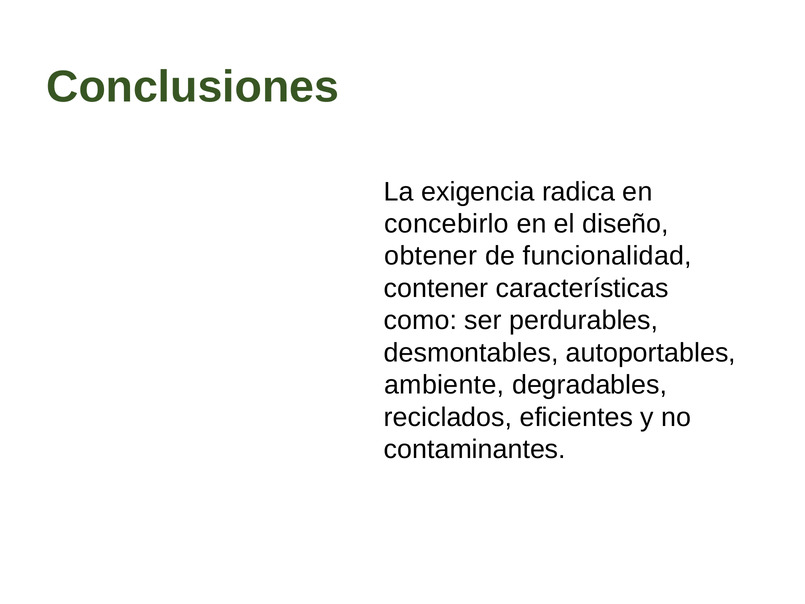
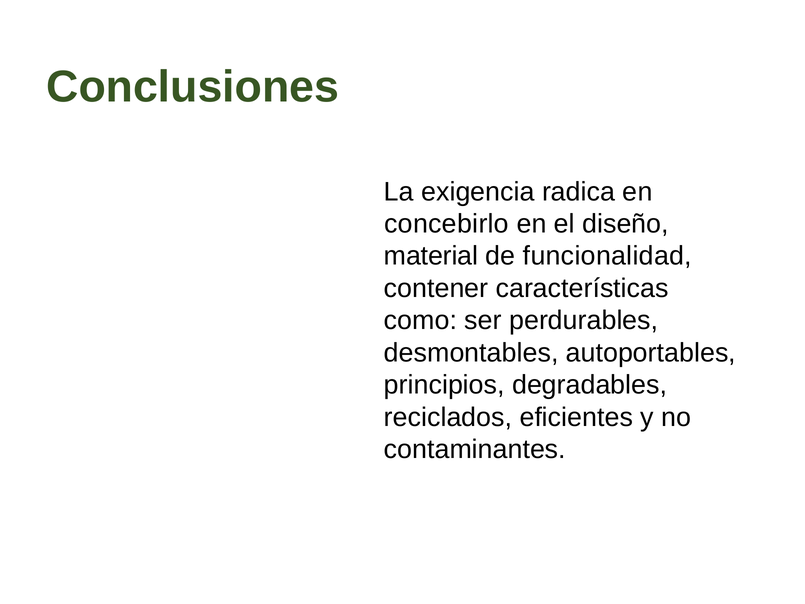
obtener: obtener -> material (431, 256)
ambiente: ambiente -> principios (444, 385)
